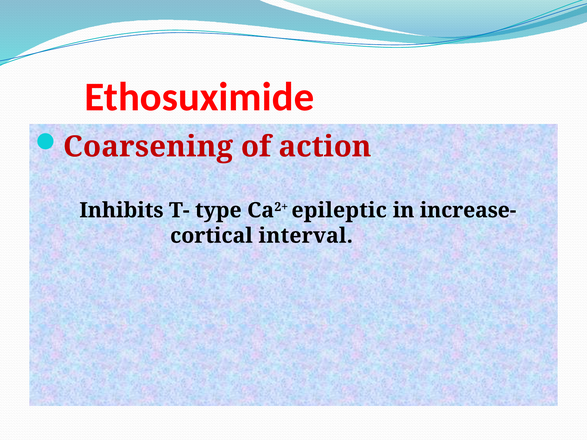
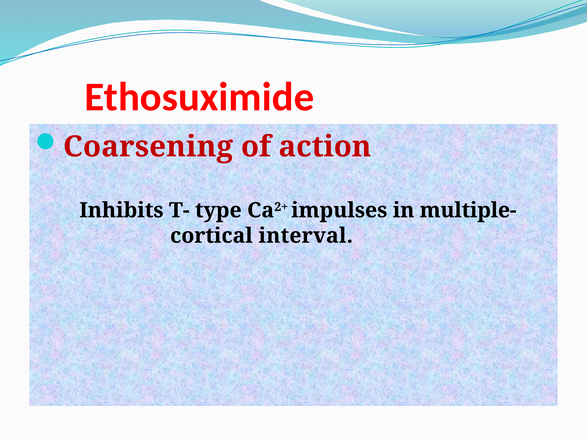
epileptic: epileptic -> impulses (339, 210)
increase-: increase- -> multiple- (468, 210)
